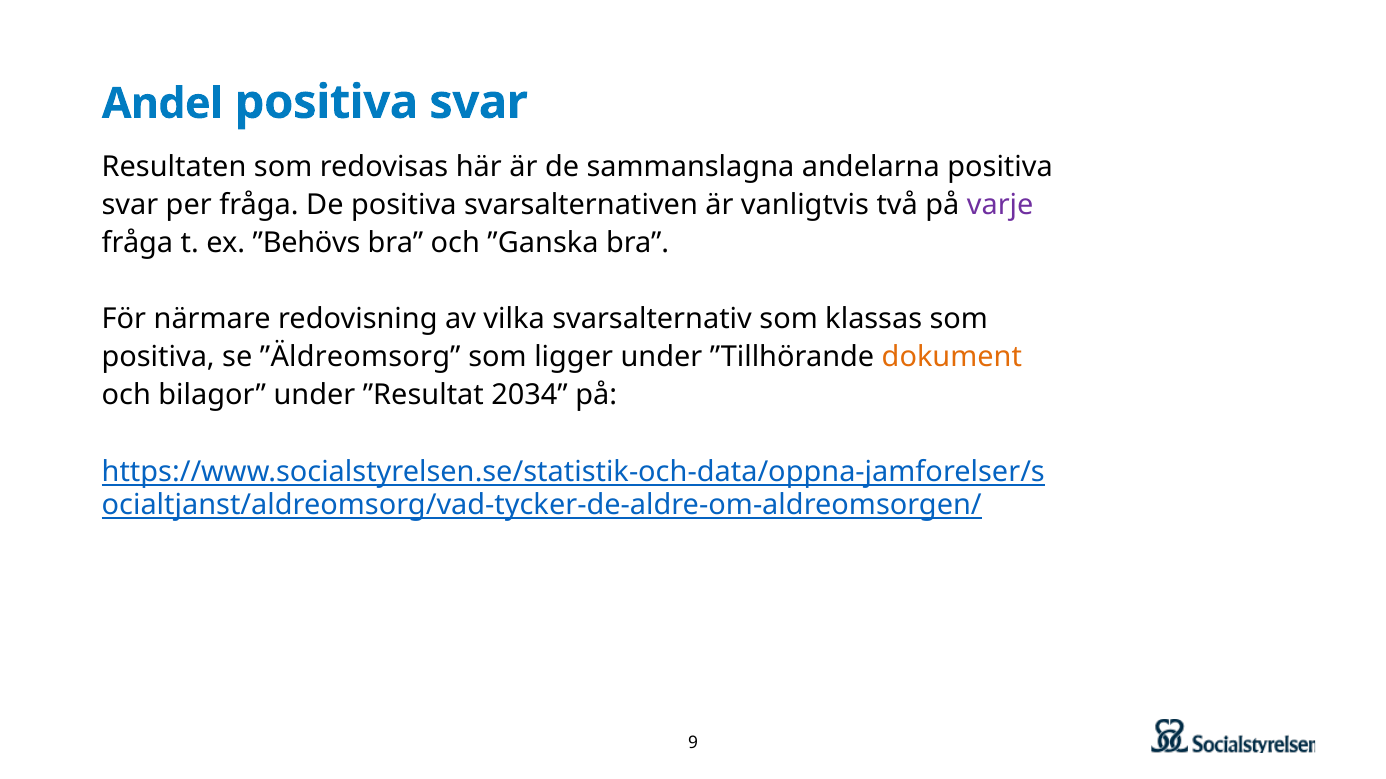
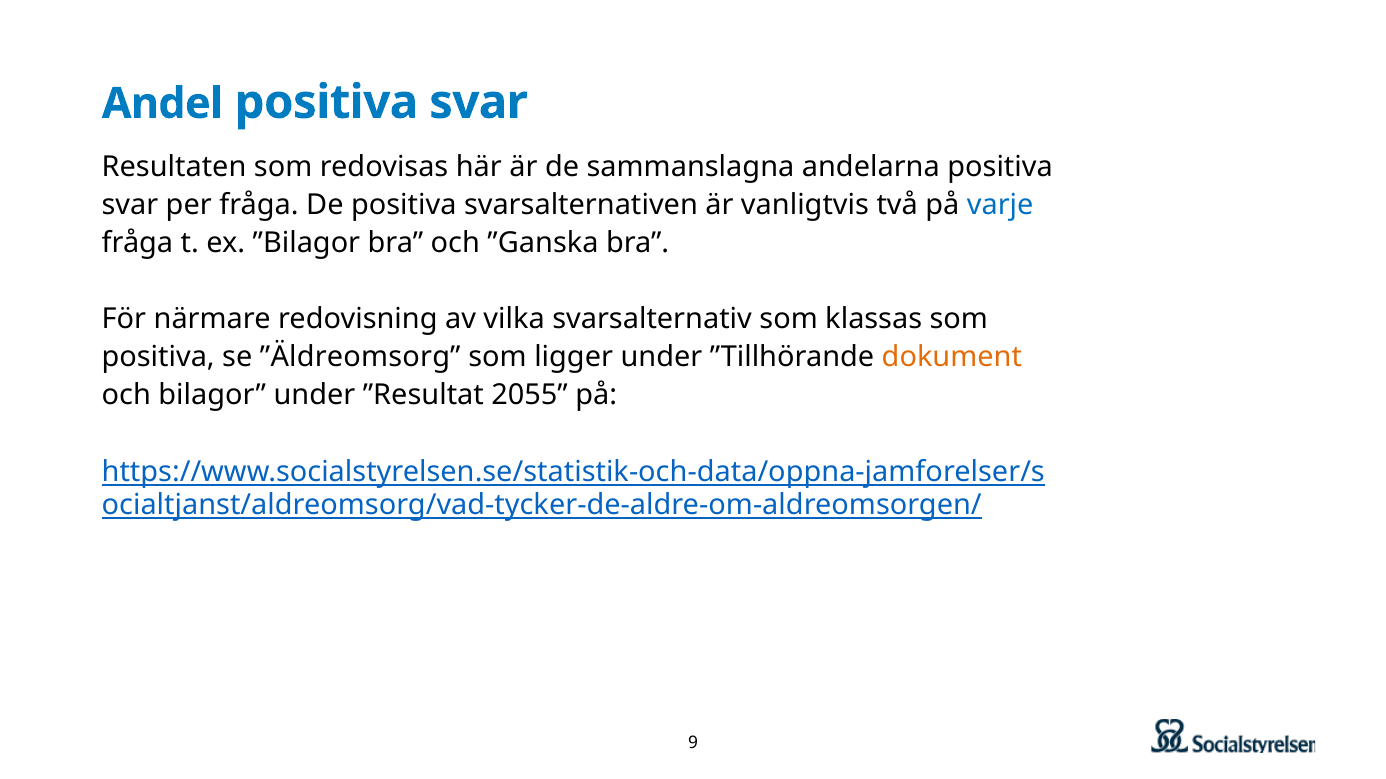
varje colour: purple -> blue (1000, 205)
”Behövs: ”Behövs -> ”Bilagor (306, 243)
2034: 2034 -> 2055 (530, 396)
